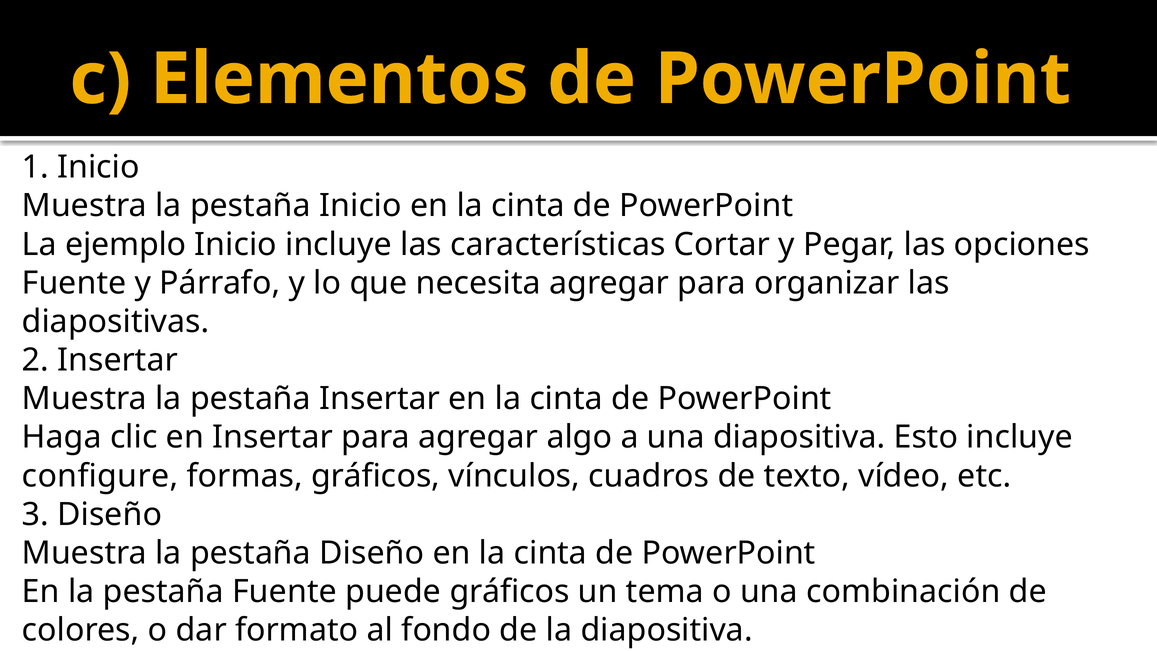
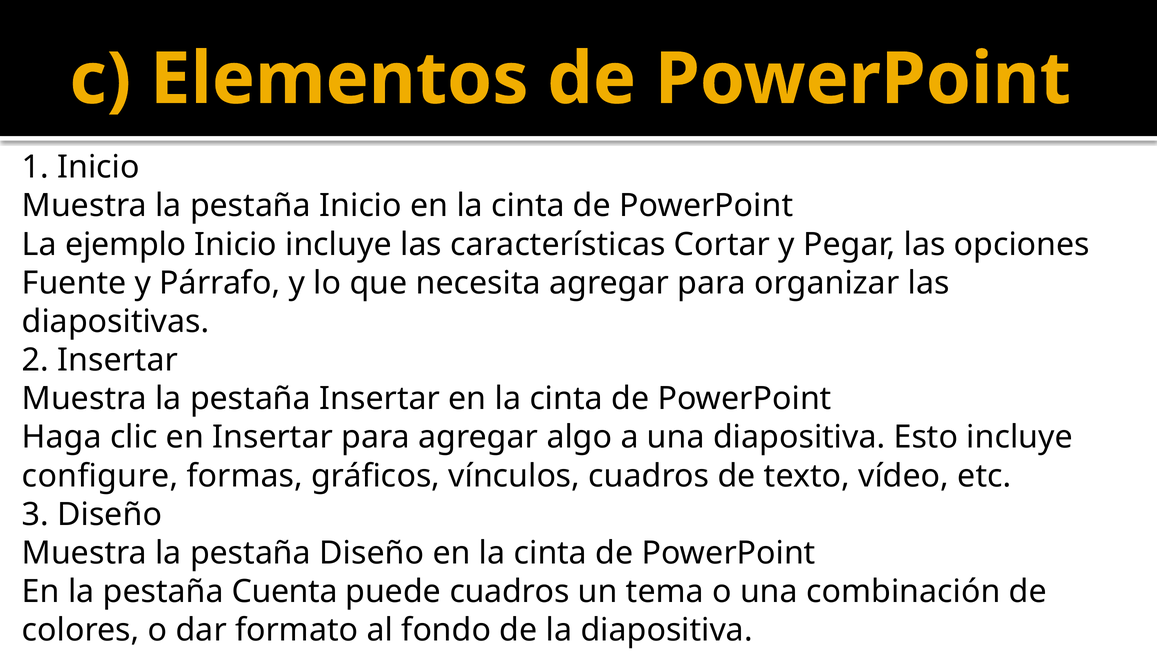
pestaña Fuente: Fuente -> Cuenta (285, 592)
puede gráficos: gráficos -> cuadros (510, 592)
